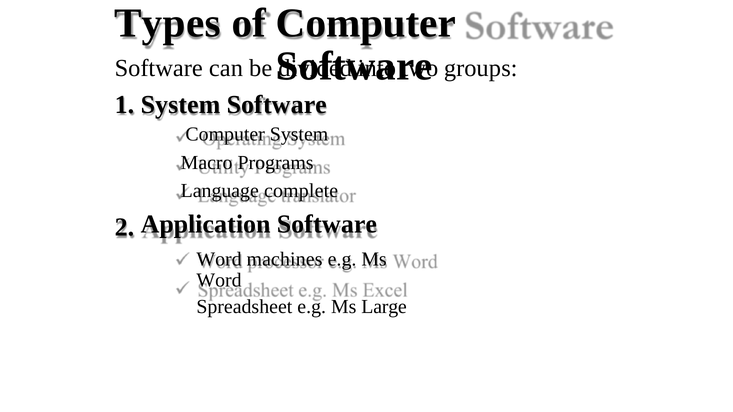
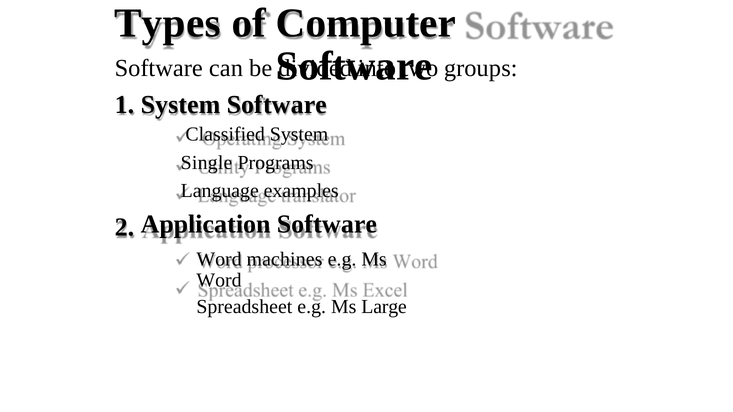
Computer: Computer -> Classified (225, 134)
Macro: Macro -> Single (207, 163)
complete: complete -> examples (301, 191)
